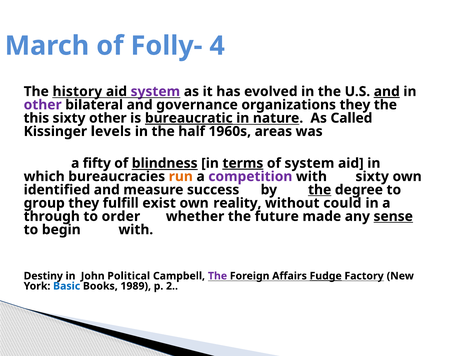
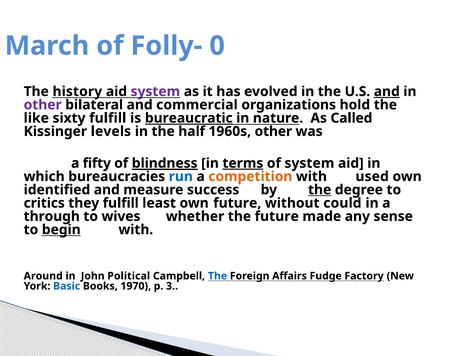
4: 4 -> 0 (217, 46)
governance: governance -> commercial (197, 105)
organizations they: they -> hold (355, 105)
this: this -> like (36, 118)
sixty other: other -> fulfill (108, 118)
1960s areas: areas -> other (273, 131)
blindness underline: none -> present (165, 163)
run colour: orange -> blue (181, 176)
competition colour: purple -> orange (250, 176)
with sixty: sixty -> used (372, 176)
group: group -> critics (44, 203)
exist: exist -> least (159, 203)
own reality: reality -> future (237, 203)
order: order -> wives (121, 216)
sense underline: present -> none (393, 216)
begin underline: none -> present (61, 229)
Destiny: Destiny -> Around (43, 276)
The colour: purple -> blue (218, 276)
Fudge underline: present -> none (326, 276)
1989: 1989 -> 1970 (136, 286)
2: 2 -> 3 (172, 286)
